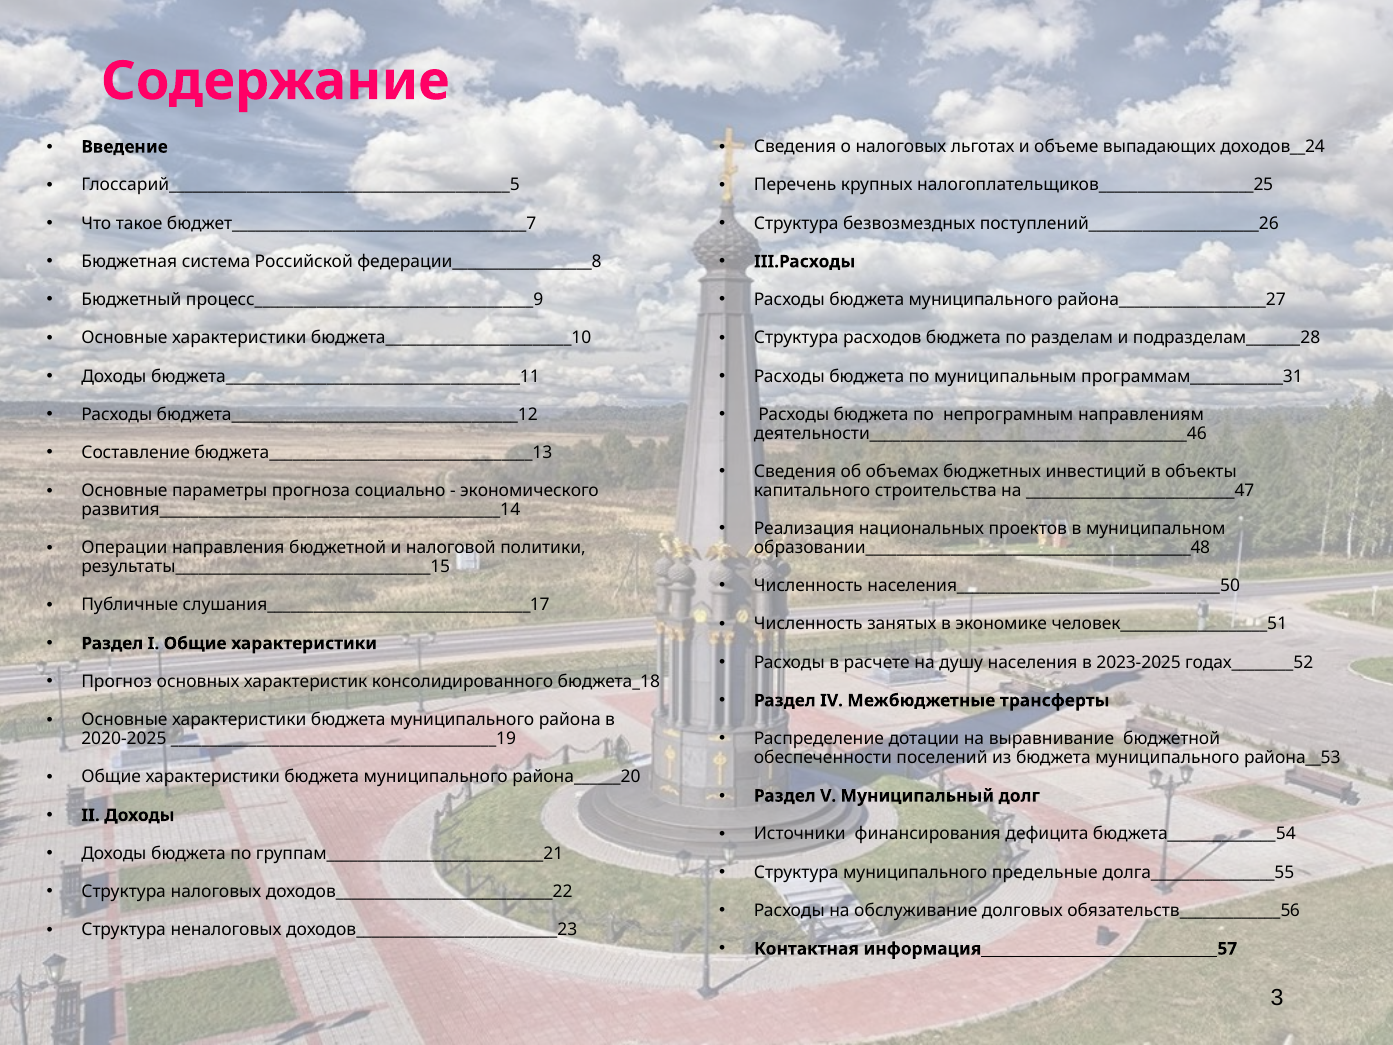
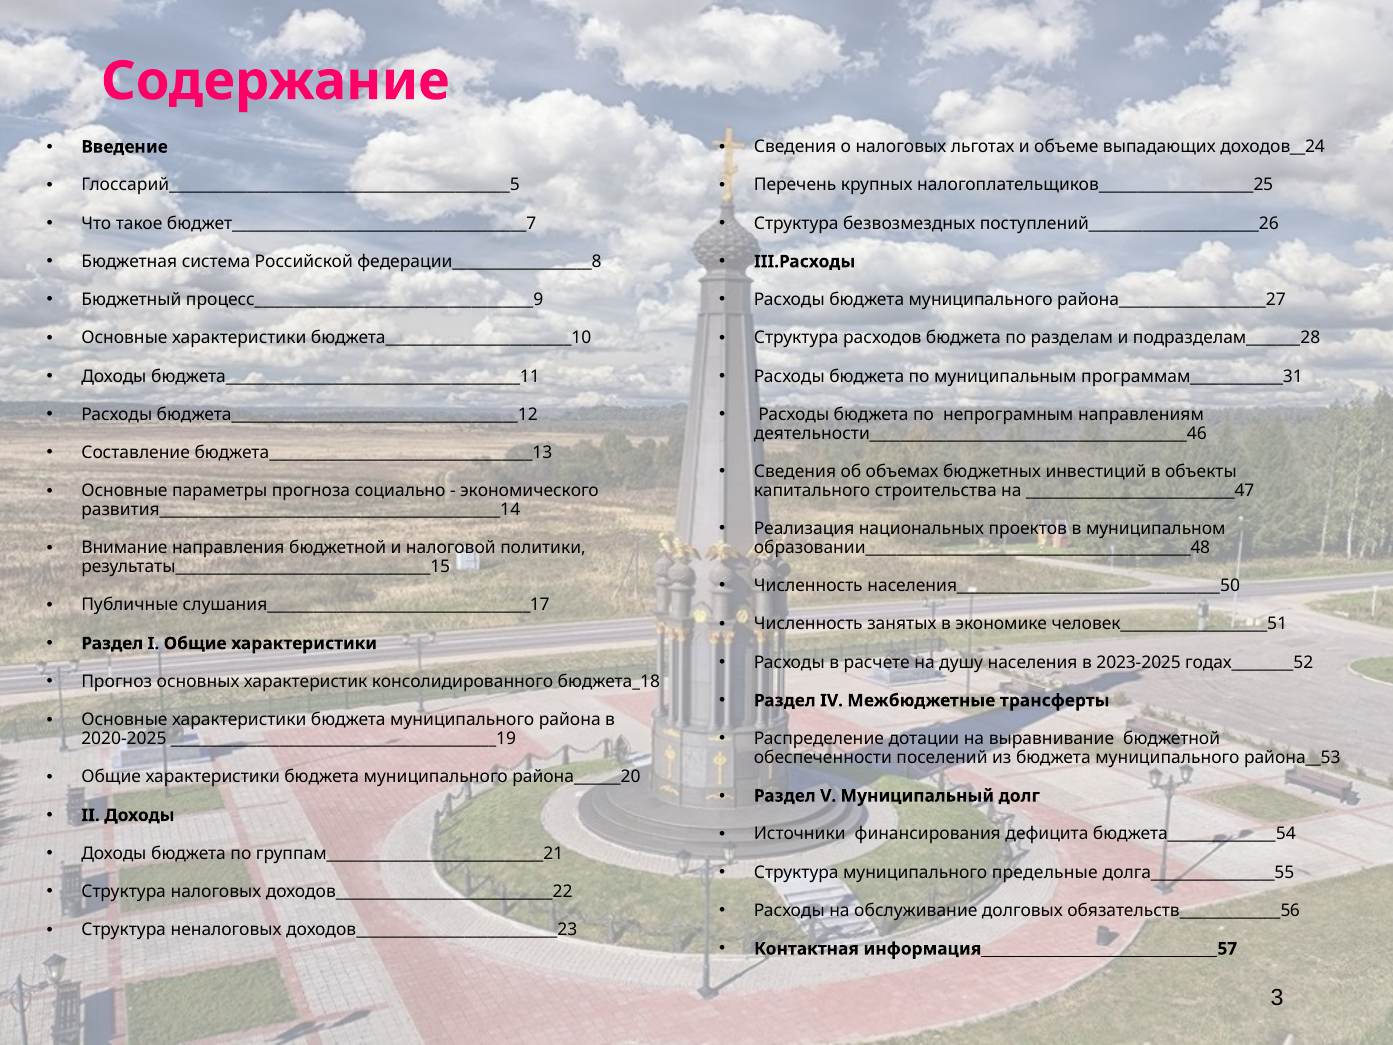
Операции: Операции -> Внимание (124, 548)
